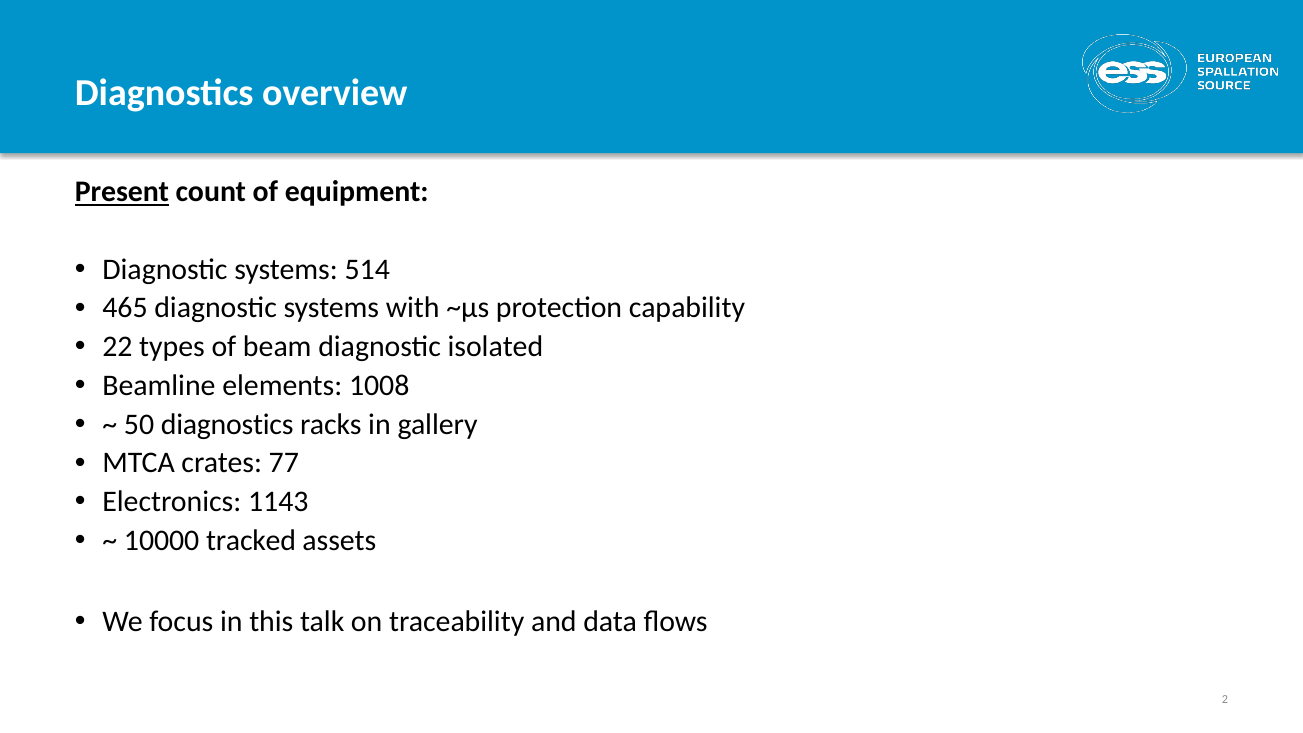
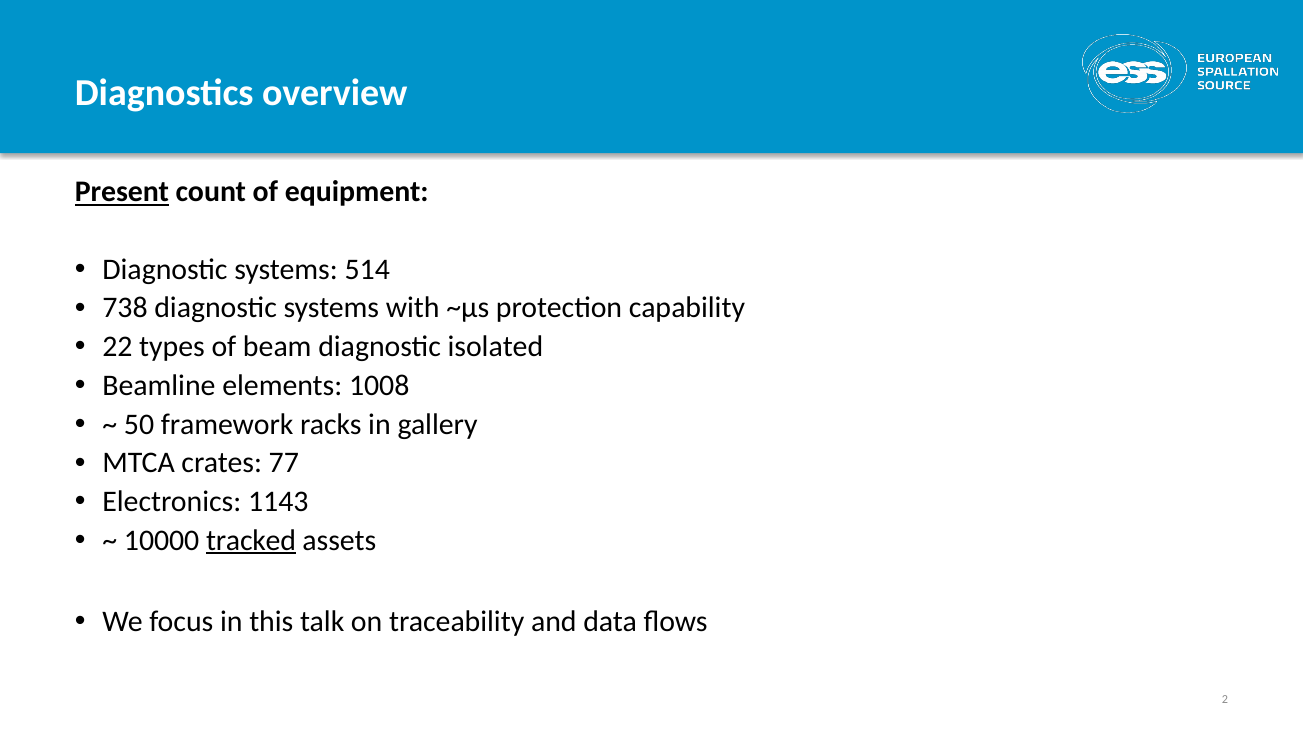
465: 465 -> 738 (125, 308)
50 diagnostics: diagnostics -> framework (227, 424)
tracked underline: none -> present (251, 540)
